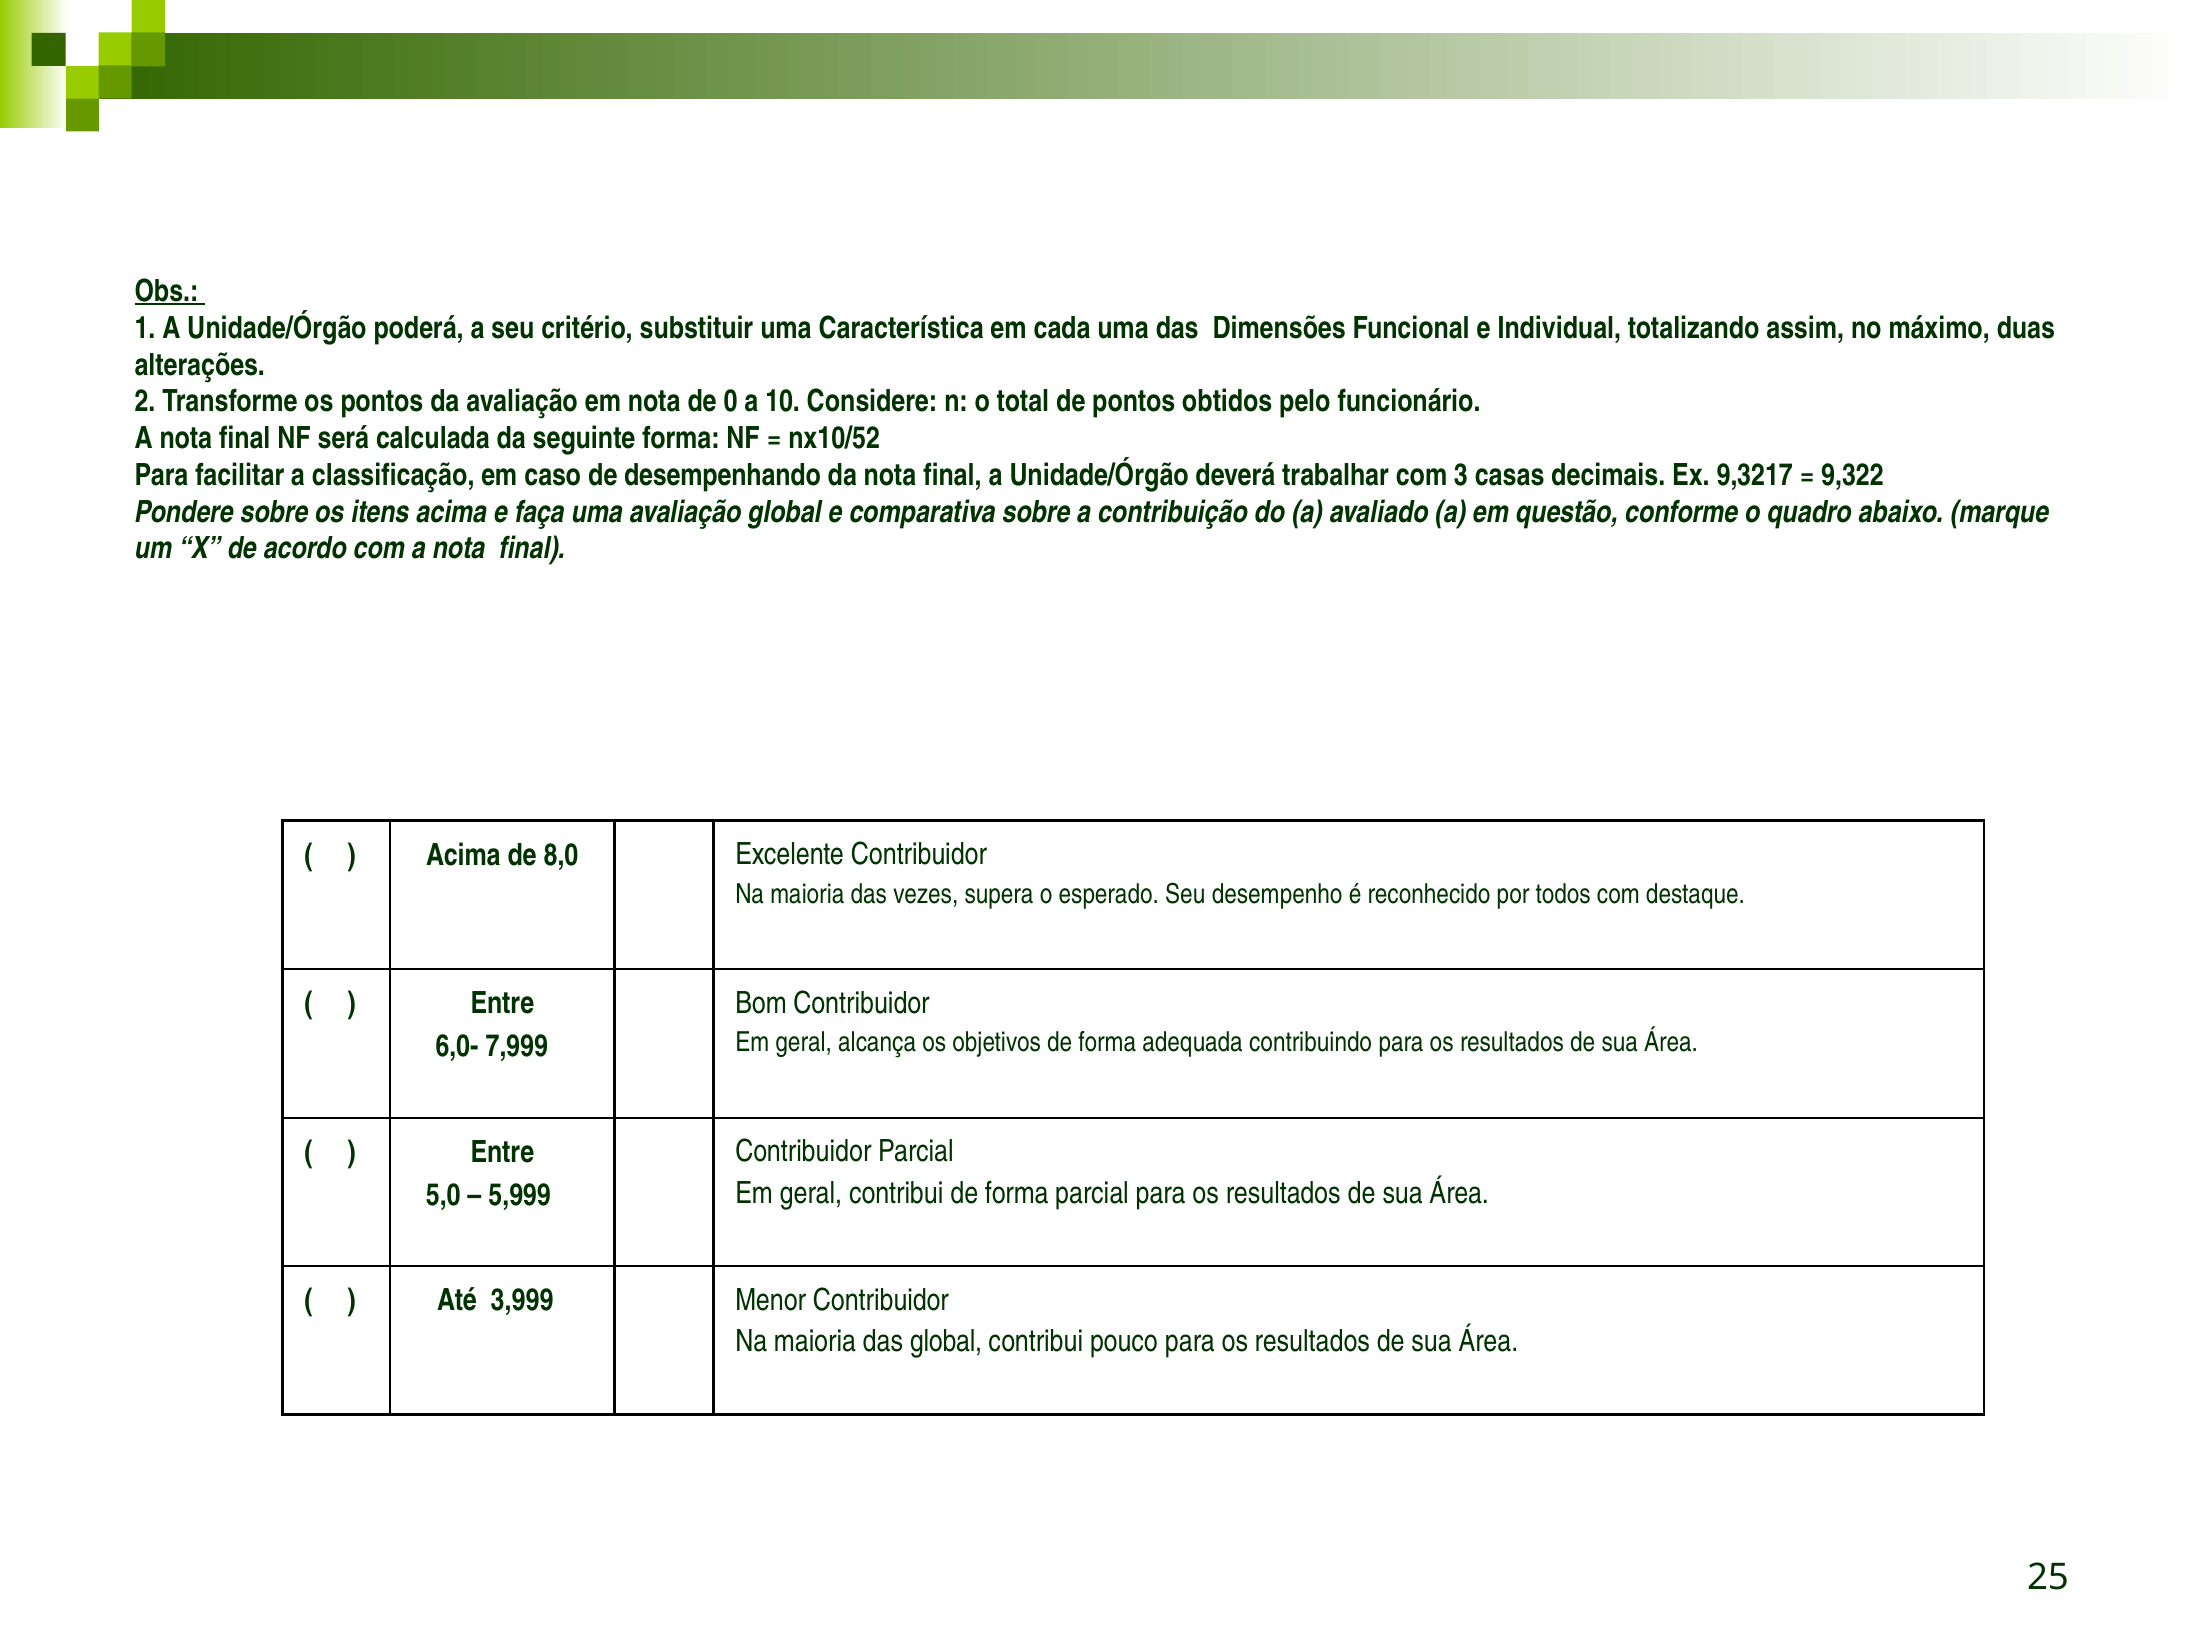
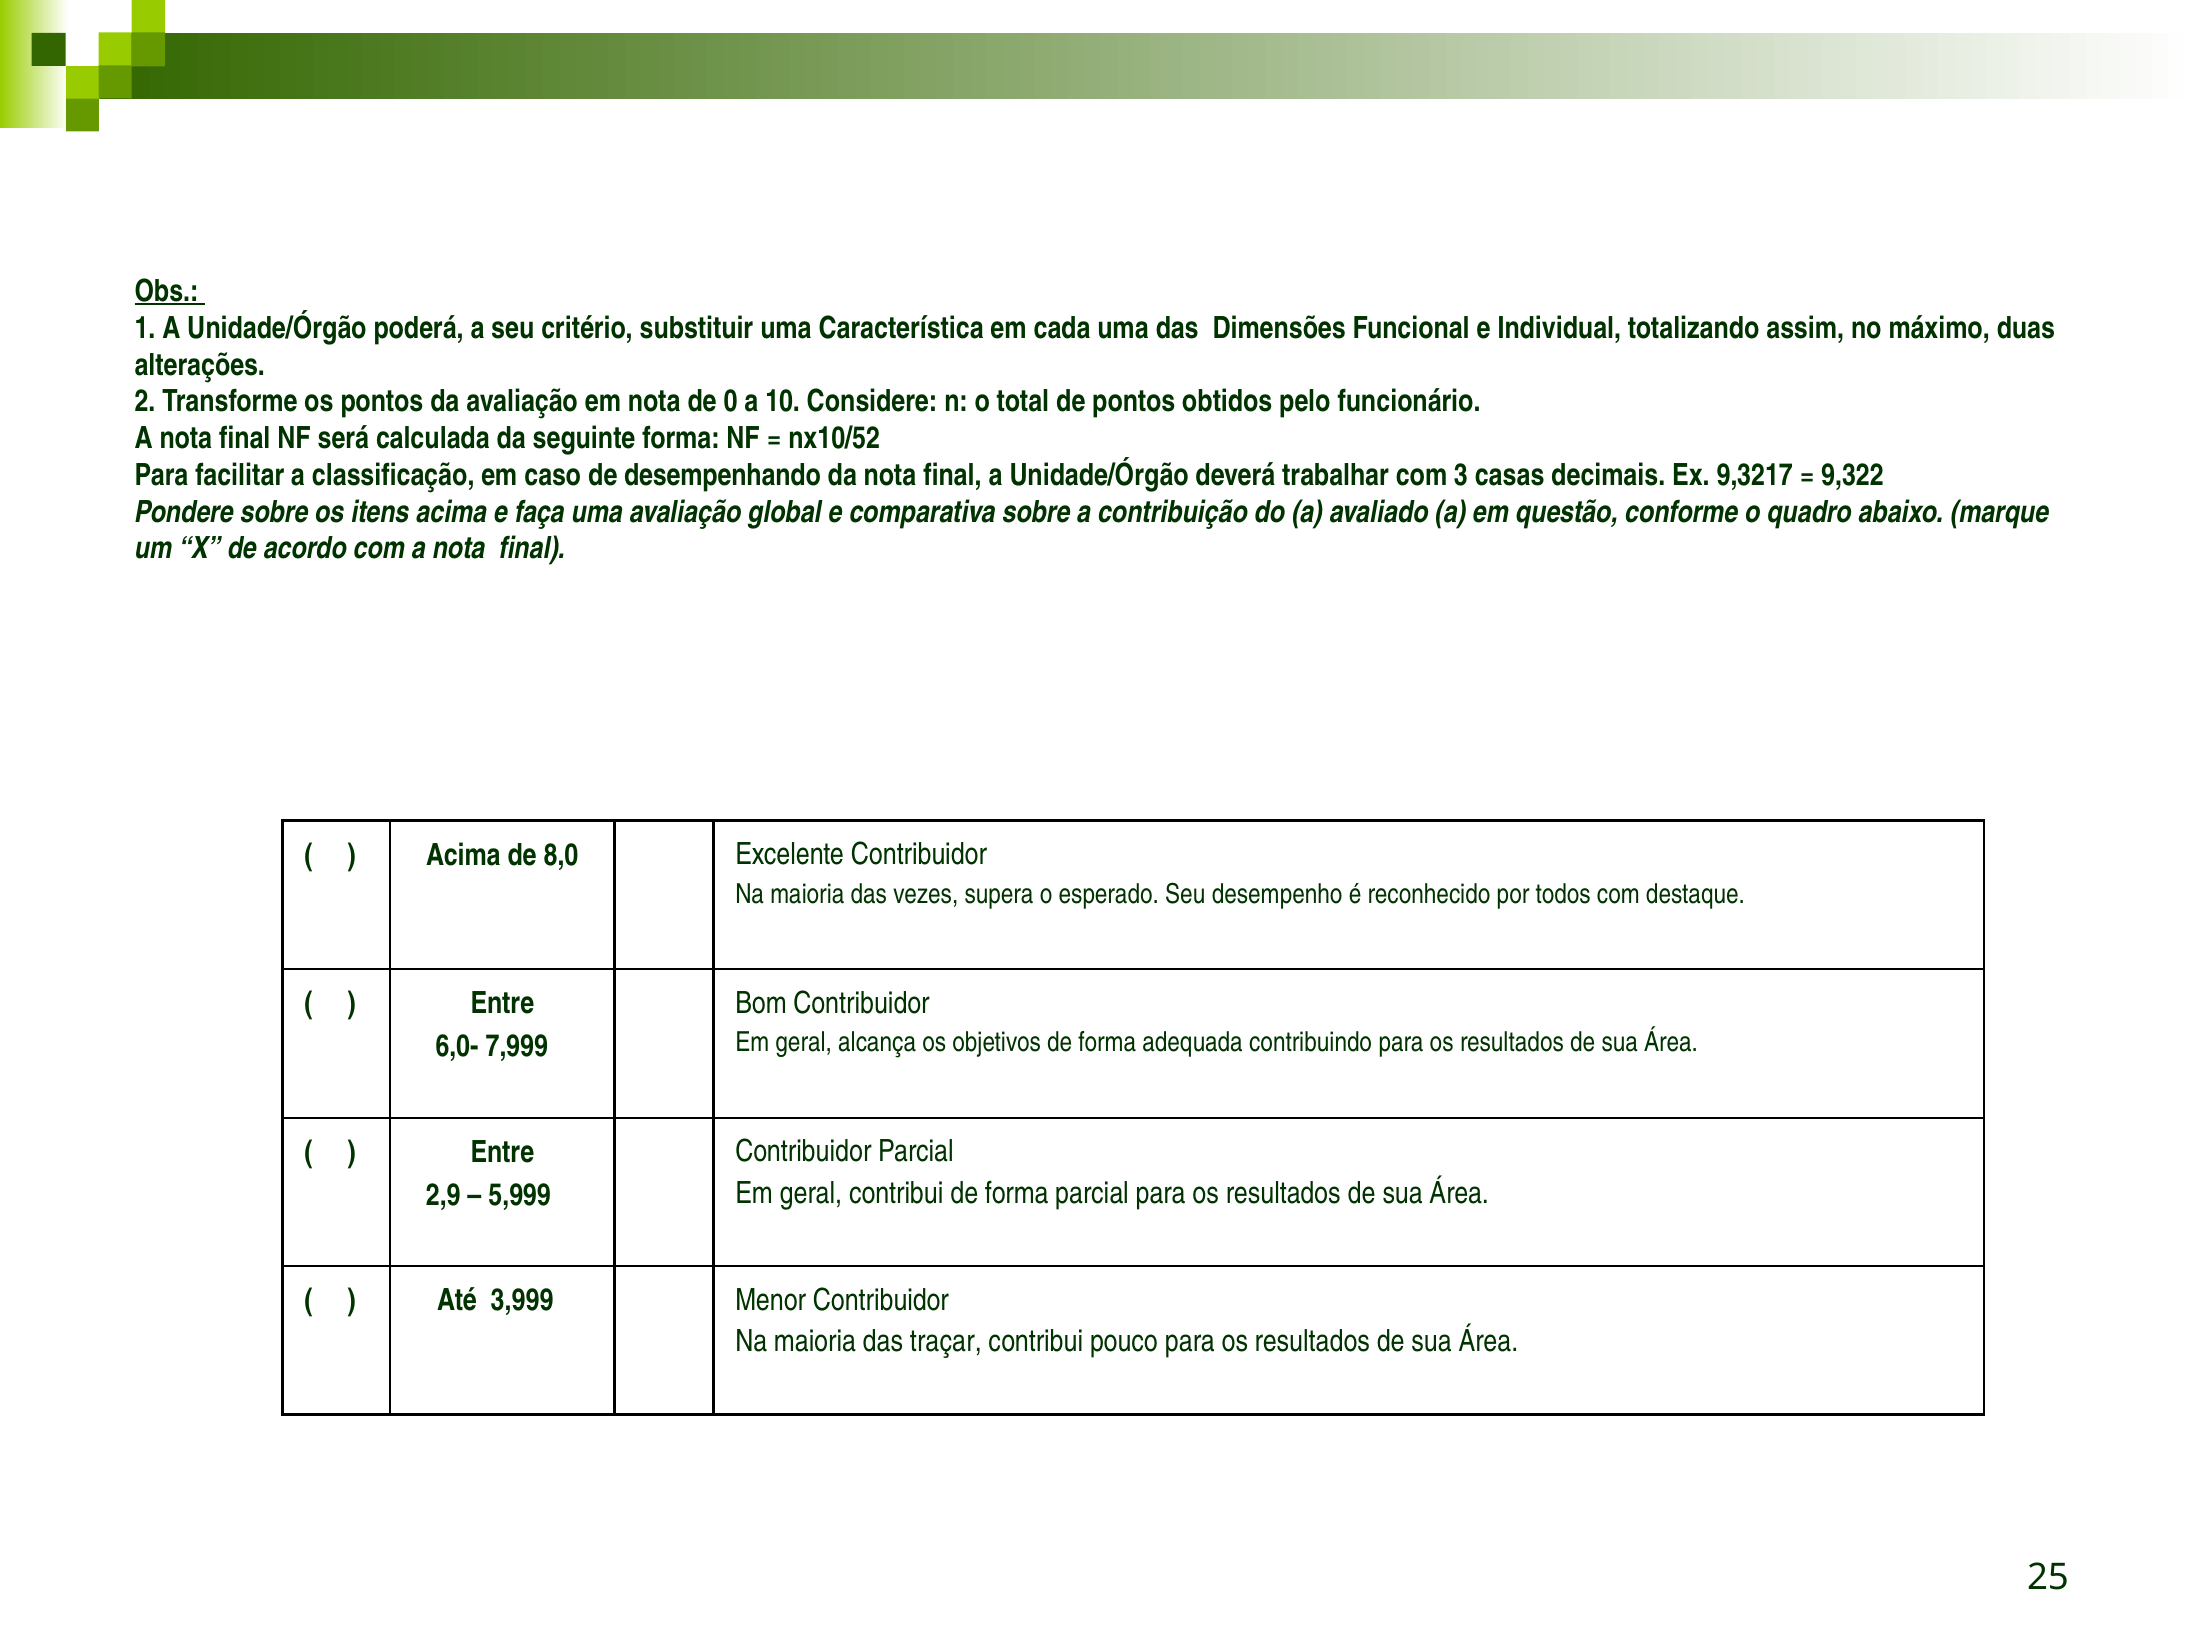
5,0: 5,0 -> 2,9 (443, 1195)
das global: global -> traçar (946, 1341)
